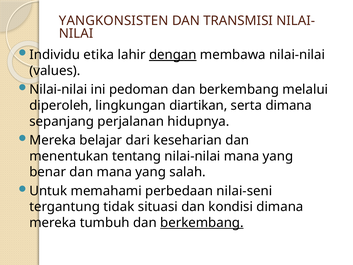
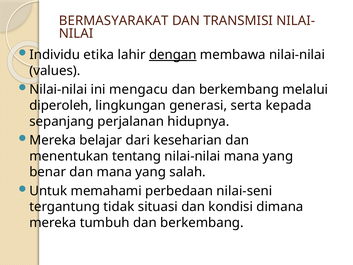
YANGKONSISTEN: YANGKONSISTEN -> BERMASYARAKAT (114, 21)
pedoman: pedoman -> mengacu (139, 89)
diartikan: diartikan -> generasi (198, 105)
serta dimana: dimana -> kepada (289, 105)
berkembang underline: present -> none (202, 223)
